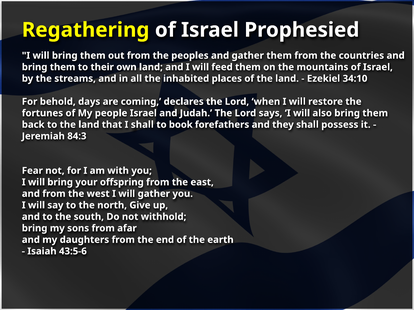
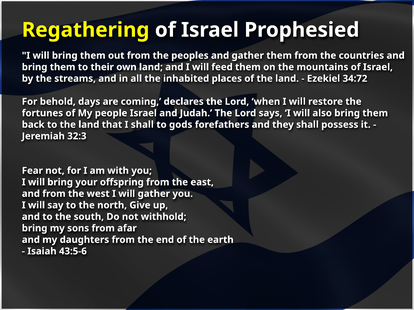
34:10: 34:10 -> 34:72 (355, 79)
book: book -> gods (181, 125)
84:3: 84:3 -> 32:3 (77, 136)
